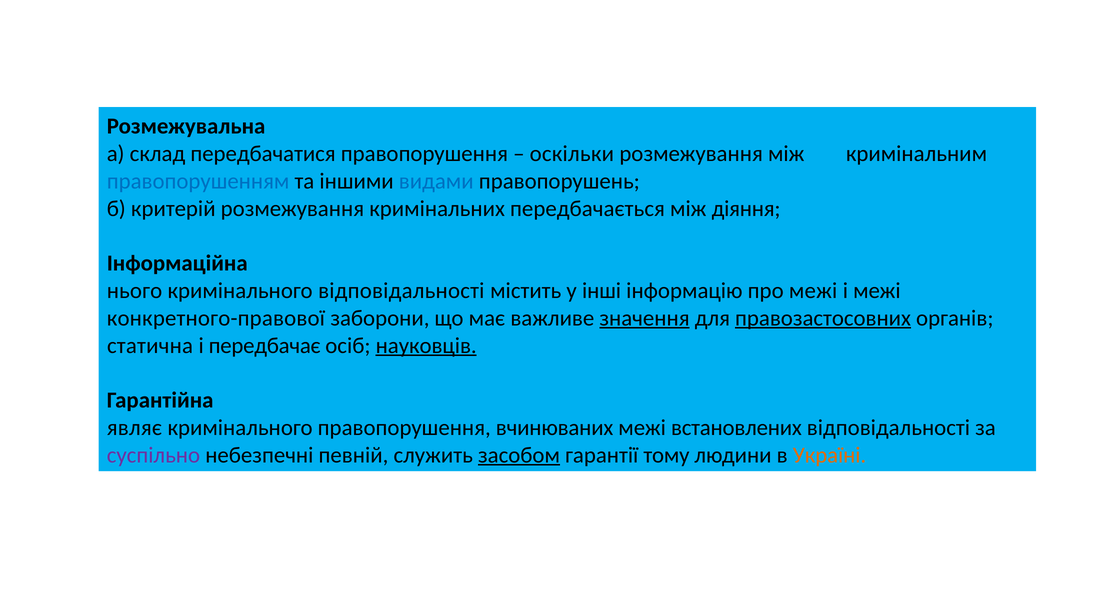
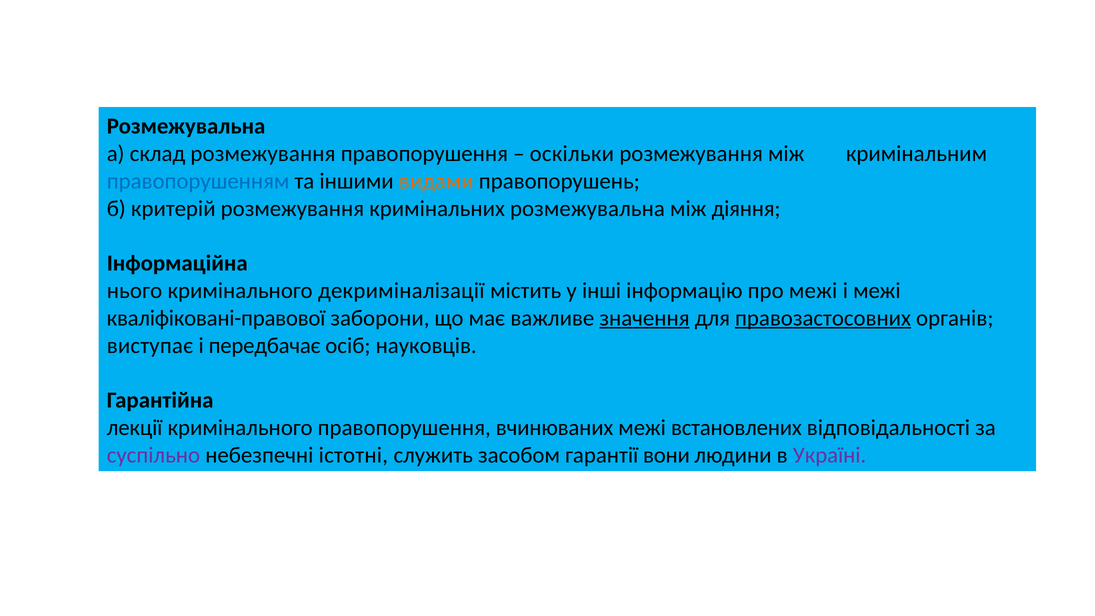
склад передбачатися: передбачатися -> розмежування (263, 154)
видами colour: blue -> orange (436, 181)
кримінальних передбачається: передбачається -> розмежувальна (587, 209)
кримінального відповідальності: відповідальності -> декриміналізації (401, 291)
конкретного-правової: конкретного-правової -> кваліфіковані-правової (216, 318)
статична: статична -> виступає (150, 345)
науковців underline: present -> none (426, 345)
являє: являє -> лекції (135, 428)
певній: певній -> істотні (353, 455)
засобом underline: present -> none (519, 455)
тому: тому -> вони (666, 455)
Україні colour: orange -> purple (830, 455)
